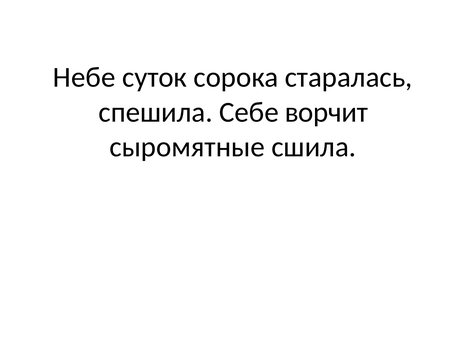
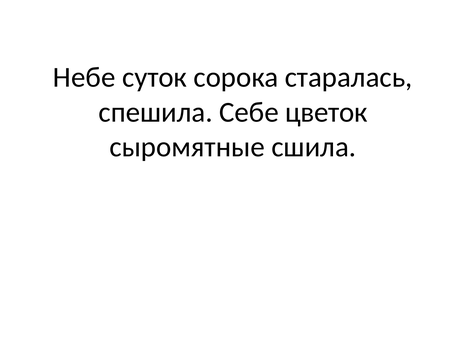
ворчит: ворчит -> цветок (326, 112)
